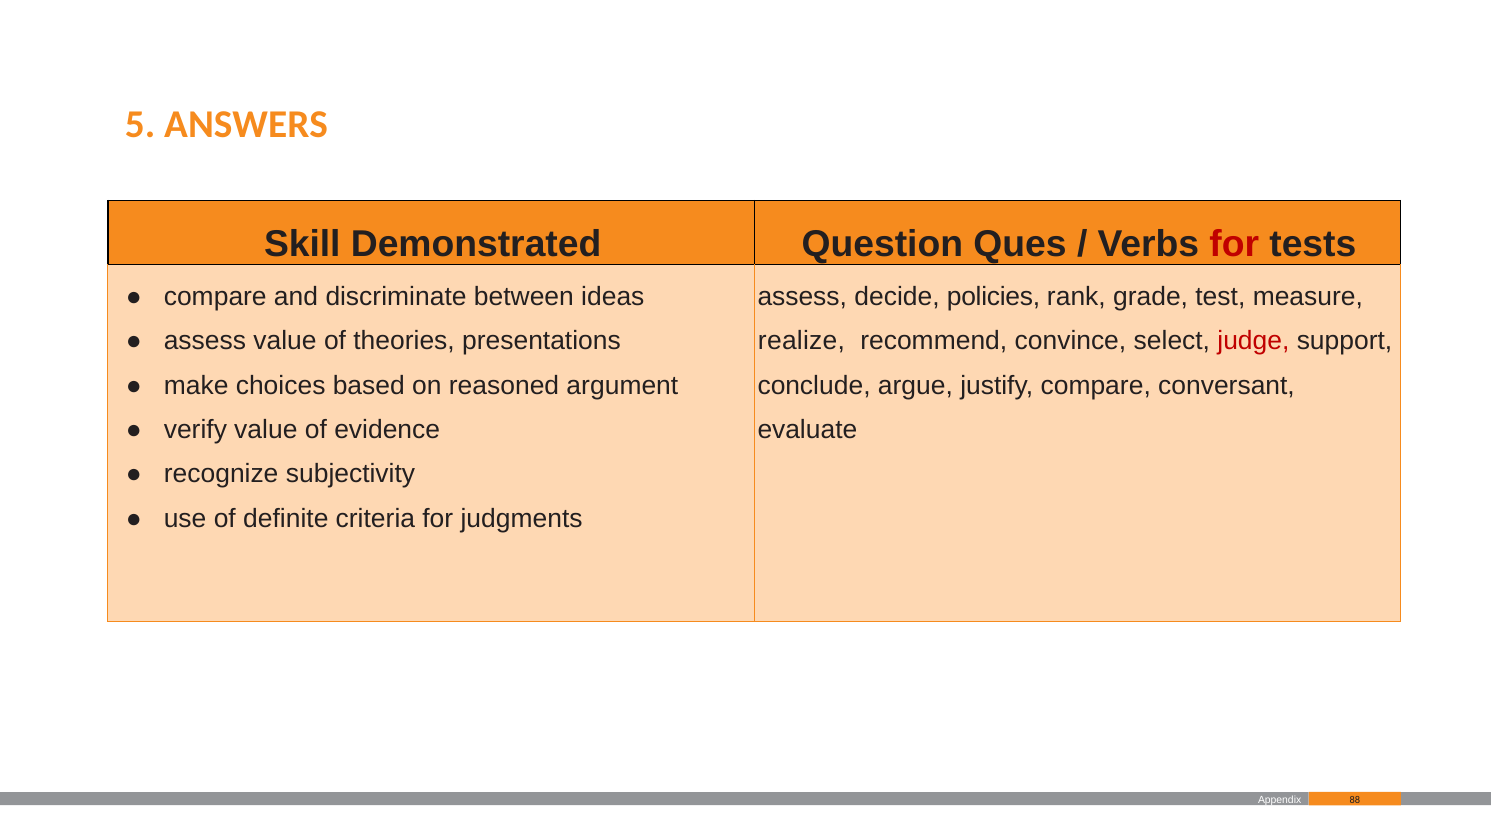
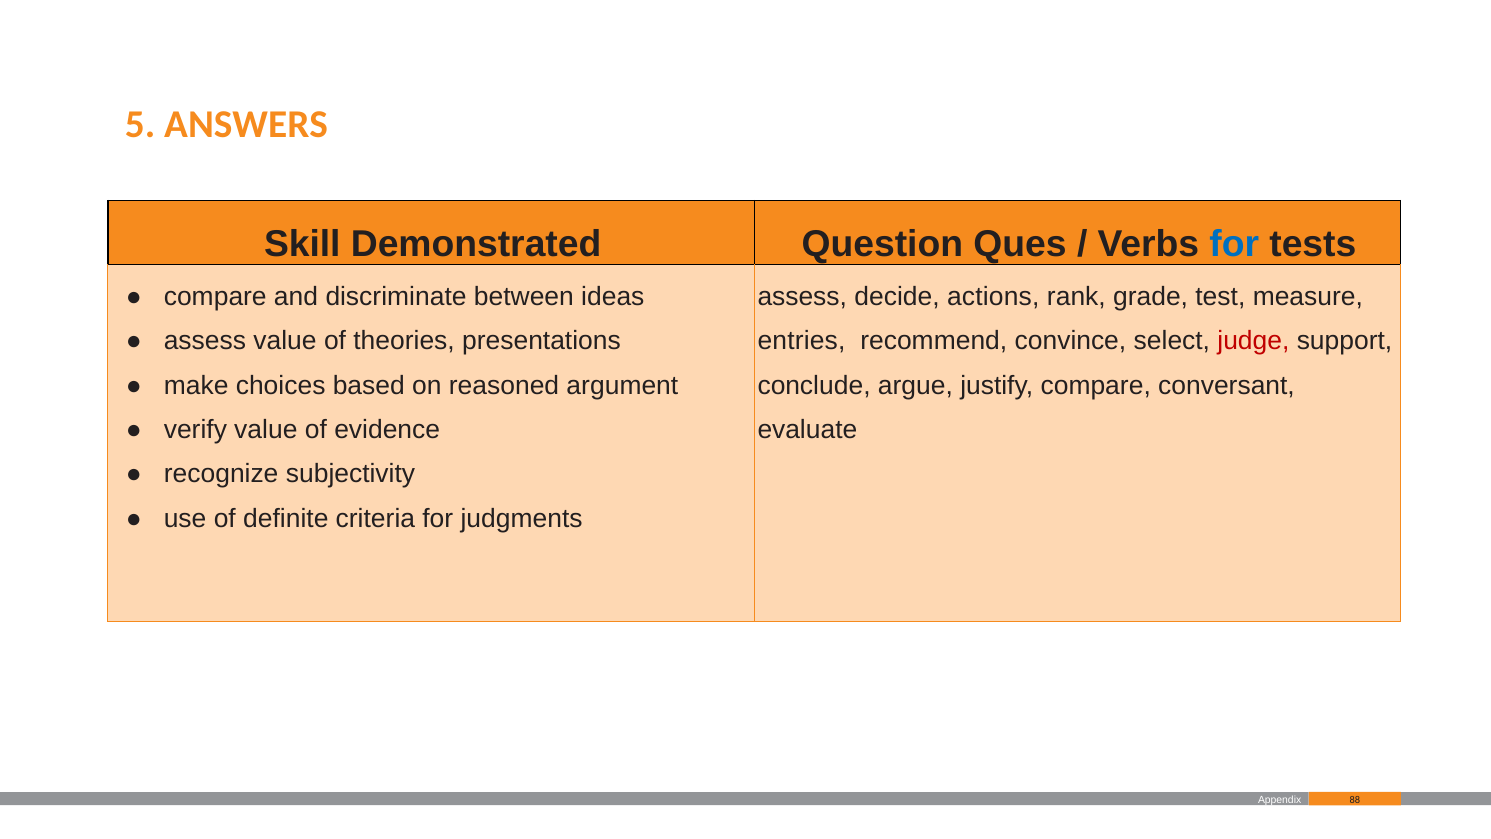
for colour: red -> blue (1234, 244)
policies: policies -> actions (993, 296)
realize: realize -> entries (802, 341)
